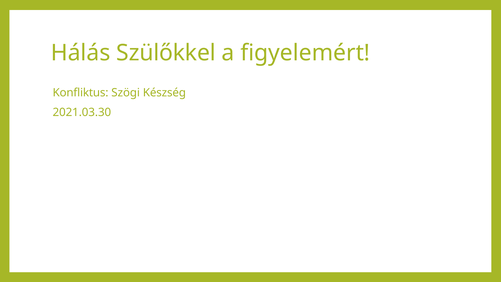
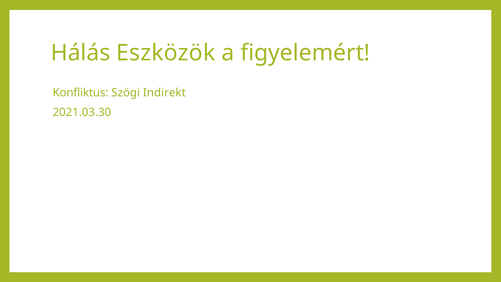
Szülőkkel: Szülőkkel -> Eszközök (166, 53)
Készség: Készség -> Indirekt (164, 93)
